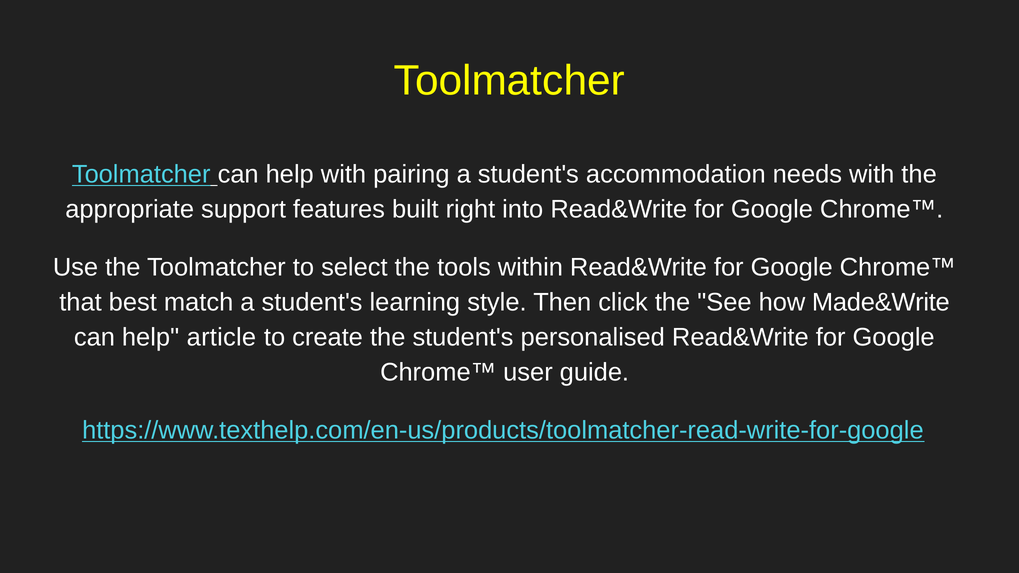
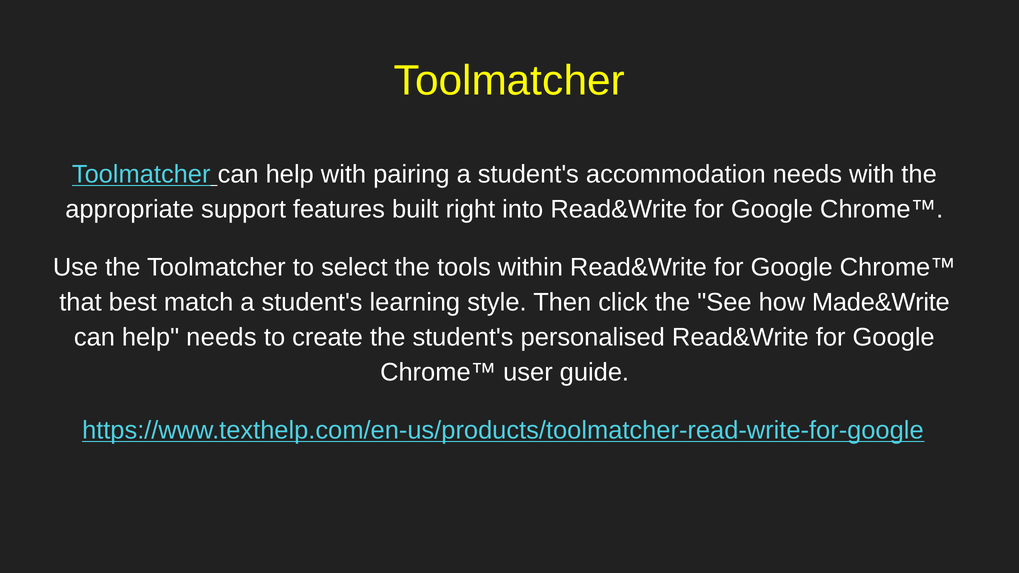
help article: article -> needs (221, 338)
